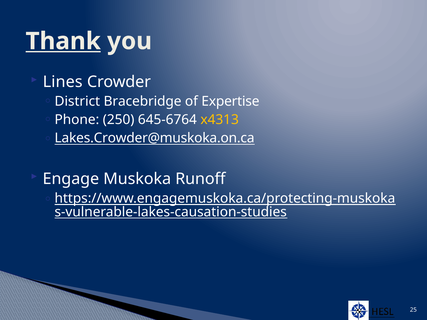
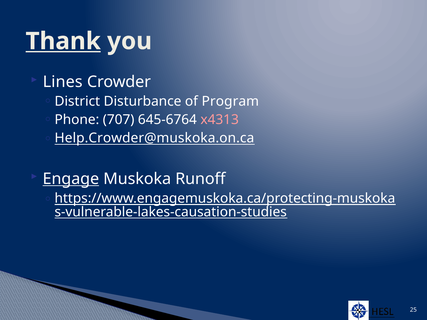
Bracebridge: Bracebridge -> Disturbance (143, 102)
Expertise: Expertise -> Program (230, 102)
250: 250 -> 707 (119, 120)
x4313 colour: yellow -> pink (220, 120)
Lakes.Crowder@muskoka.on.ca: Lakes.Crowder@muskoka.on.ca -> Help.Crowder@muskoka.on.ca (154, 138)
Engage underline: none -> present (71, 179)
